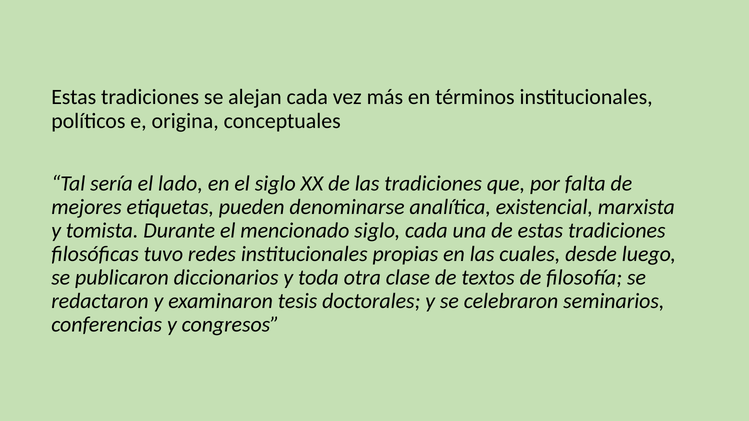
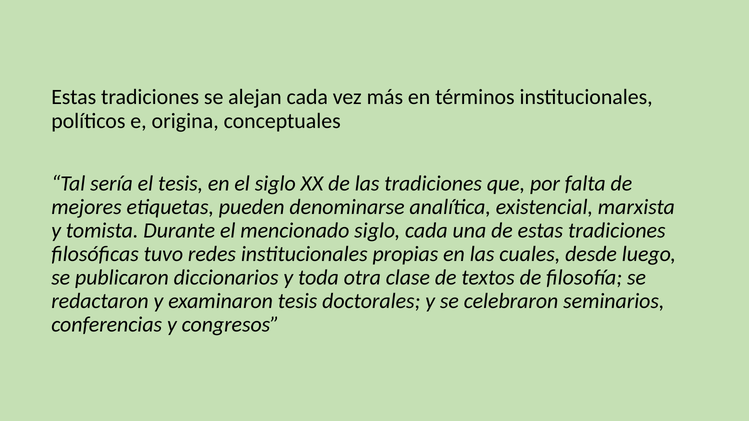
el lado: lado -> tesis (181, 184)
